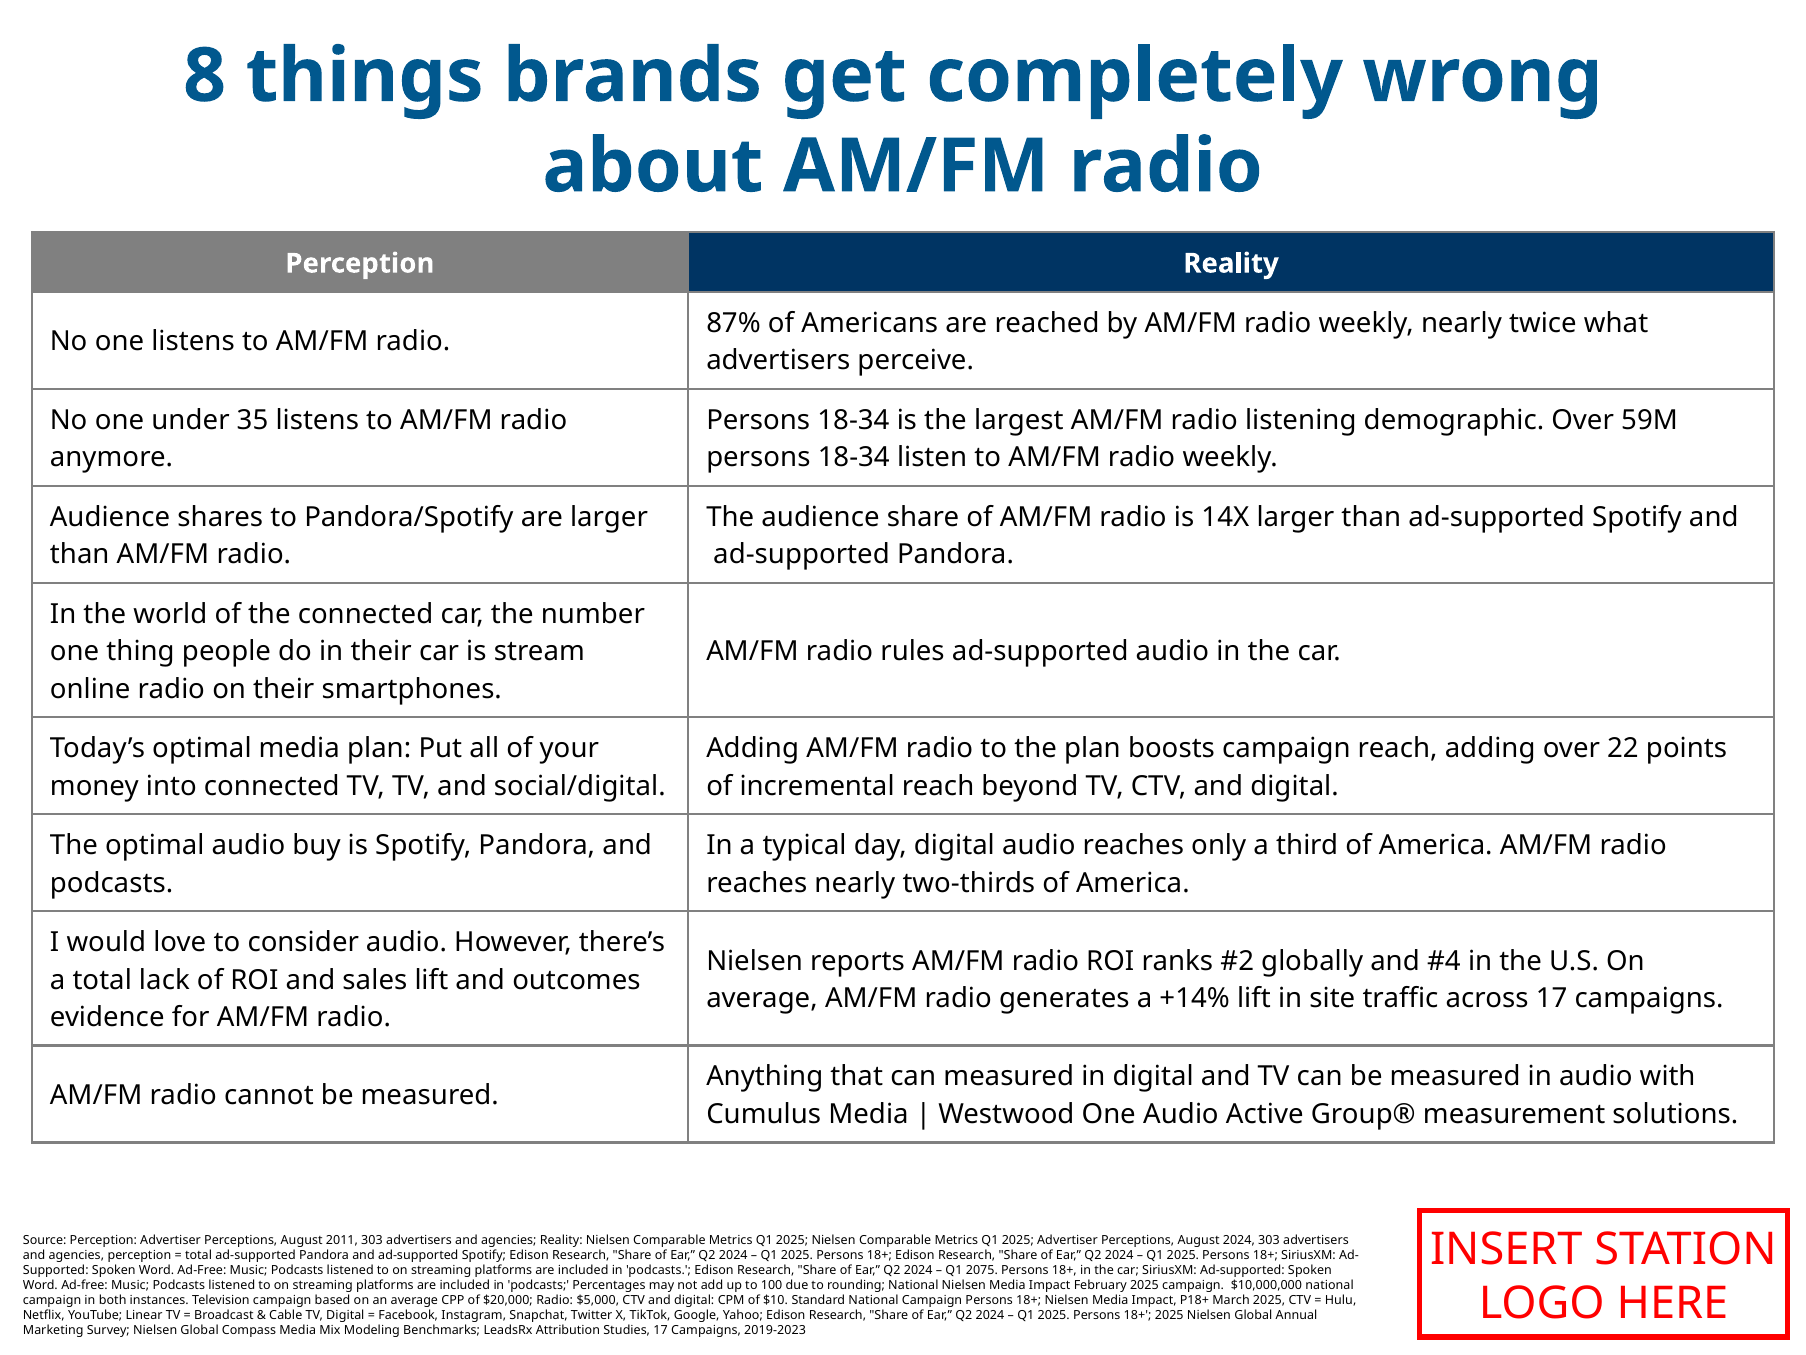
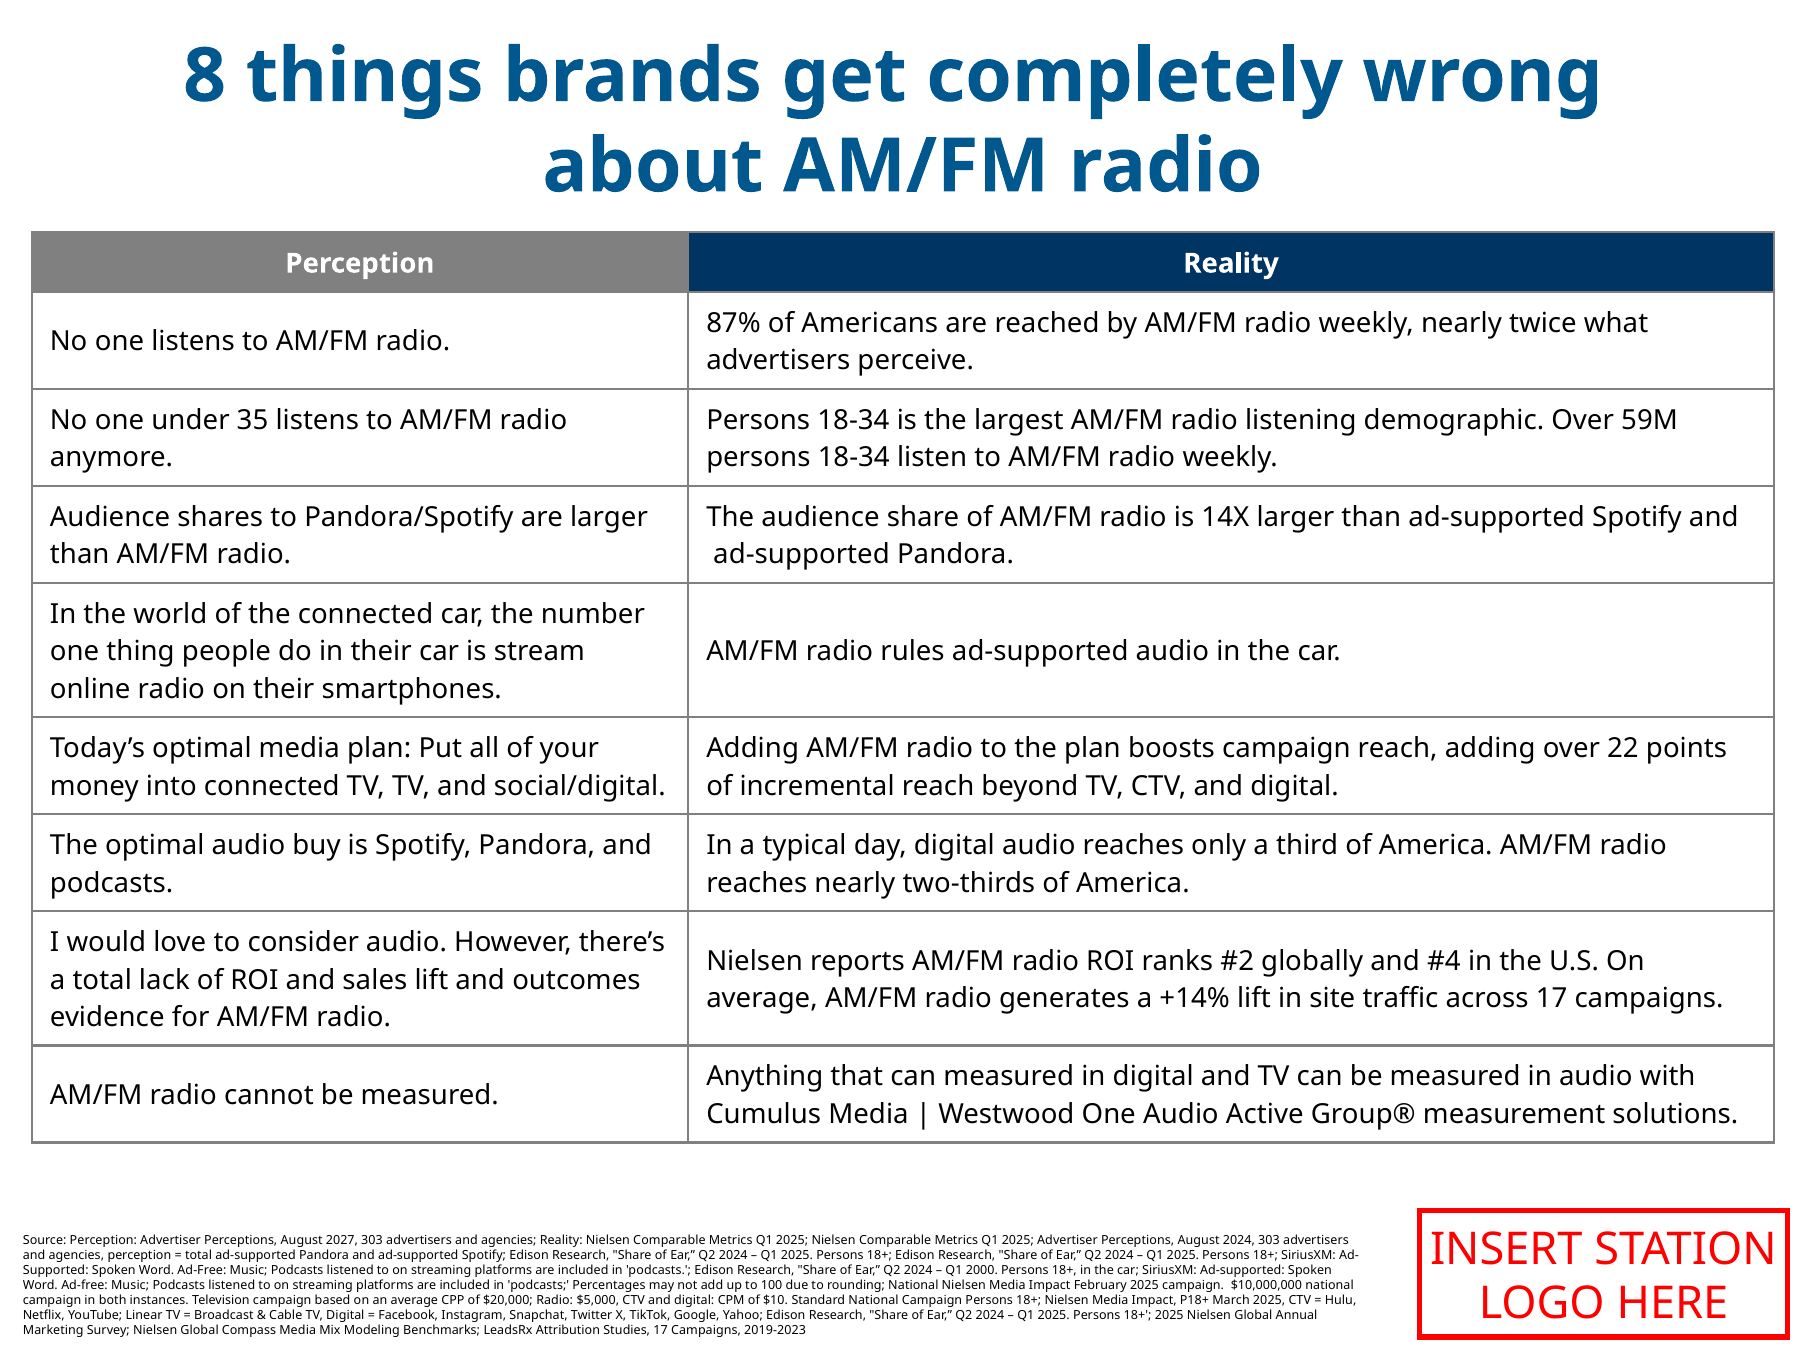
2011: 2011 -> 2027 (342, 1240)
2075: 2075 -> 2000 (982, 1270)
